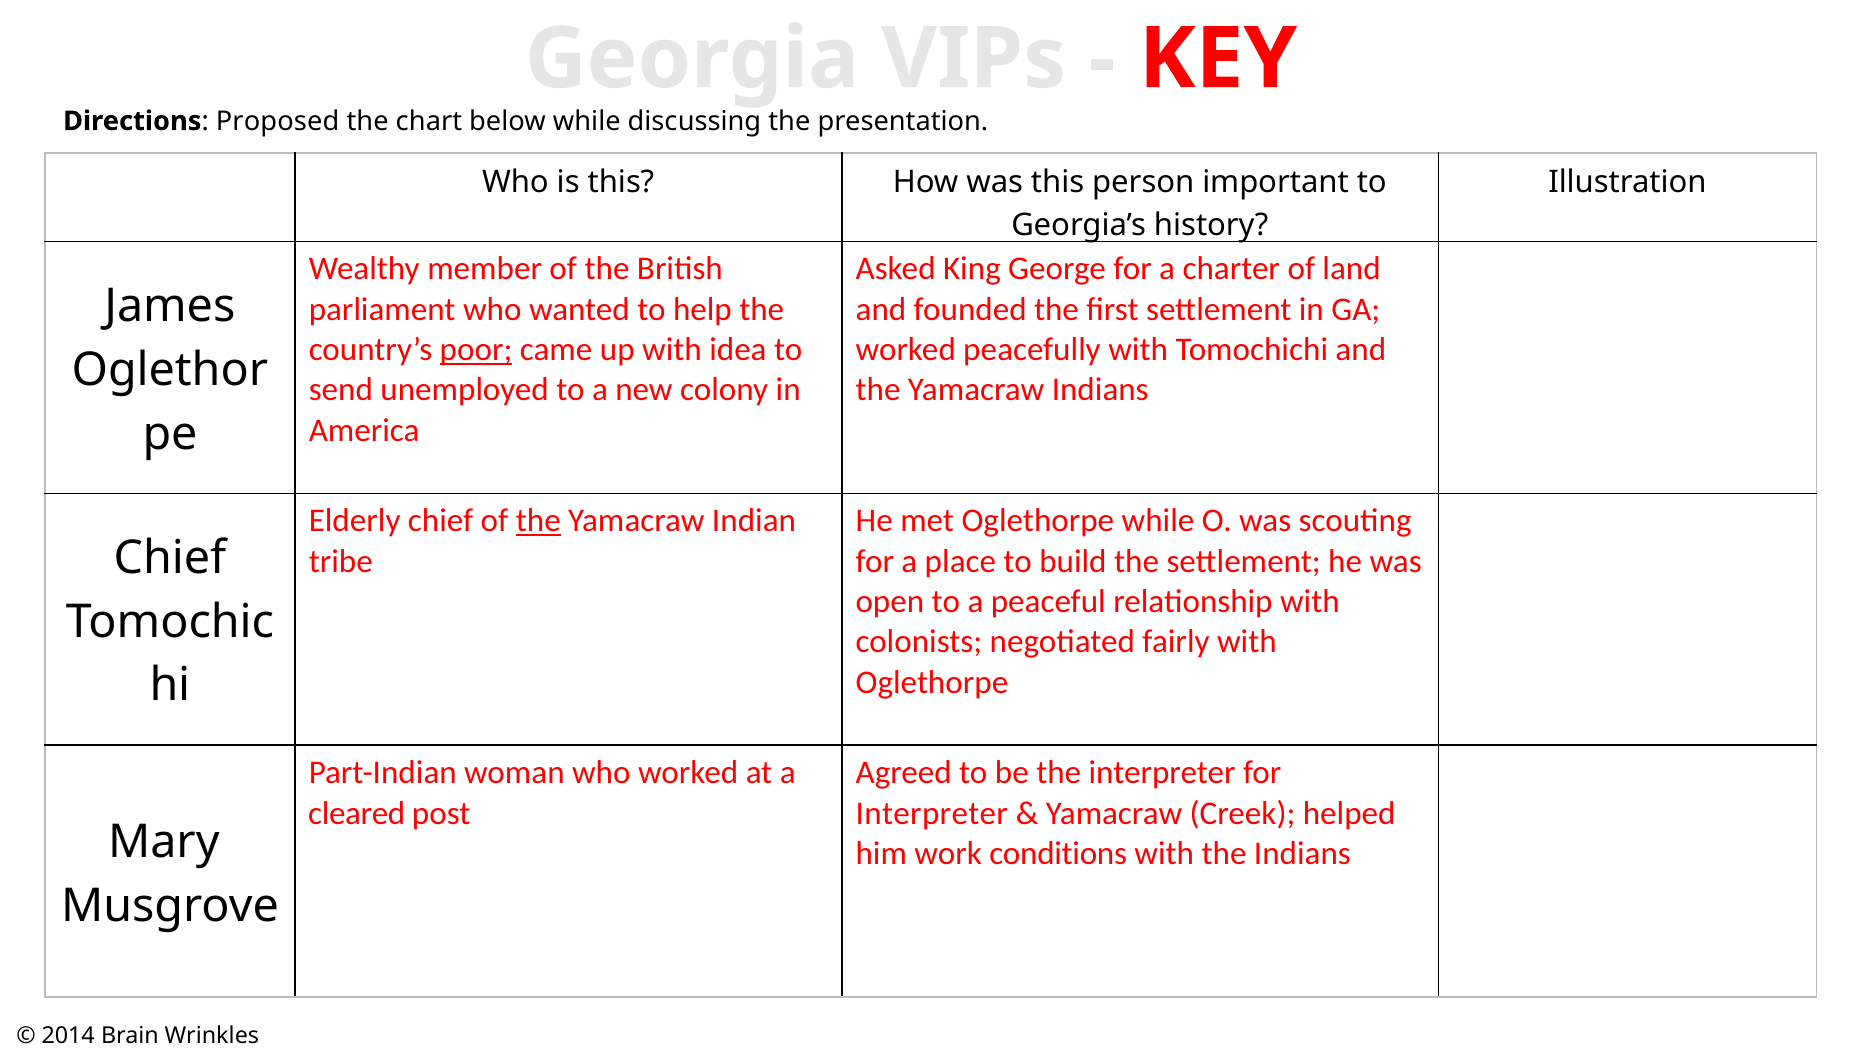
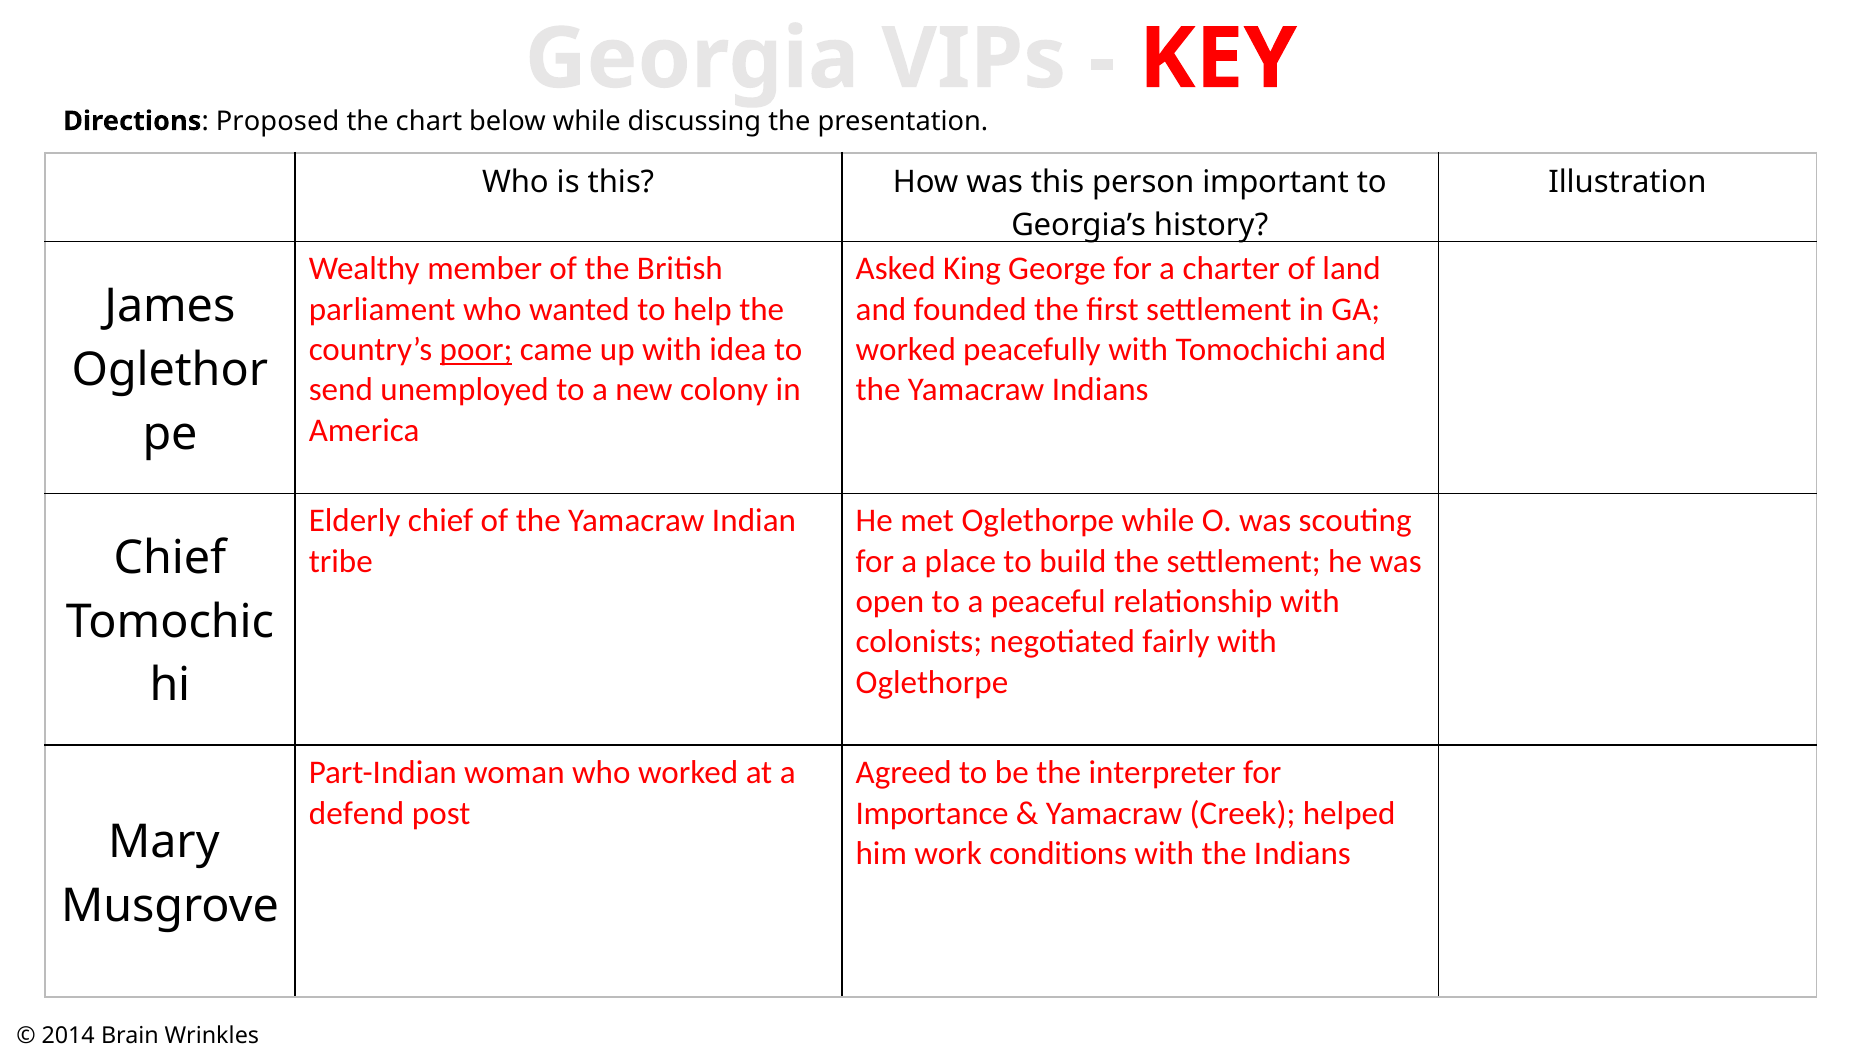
the underline: present -> none (538, 521)
cleared: cleared -> defend (357, 814)
Interpreter: Interpreter -> Importance (932, 814)
